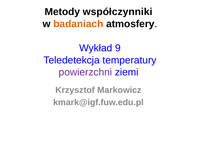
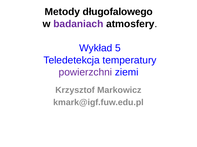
współczynniki: współczynniki -> długofalowego (118, 12)
badaniach colour: orange -> purple (78, 24)
9: 9 -> 5 (118, 48)
